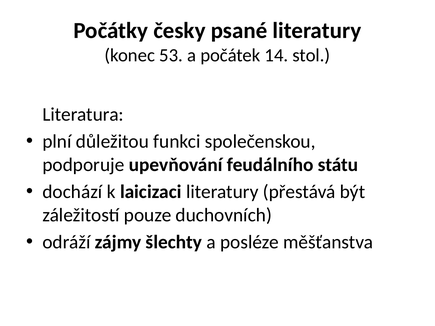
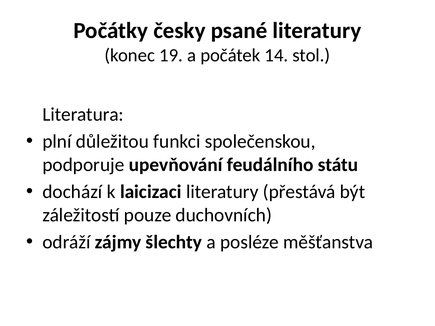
53: 53 -> 19 (171, 55)
